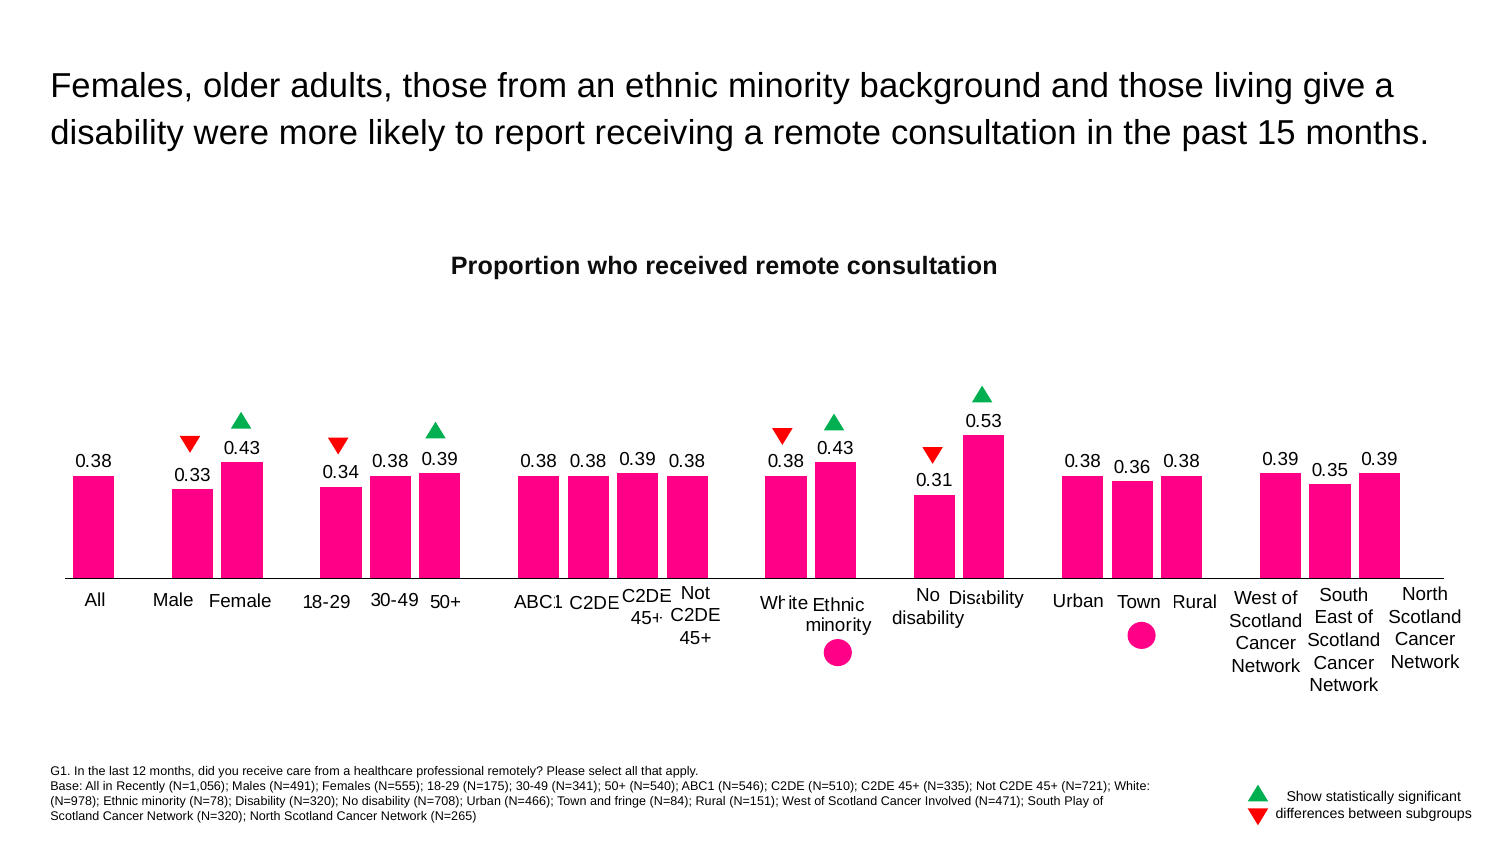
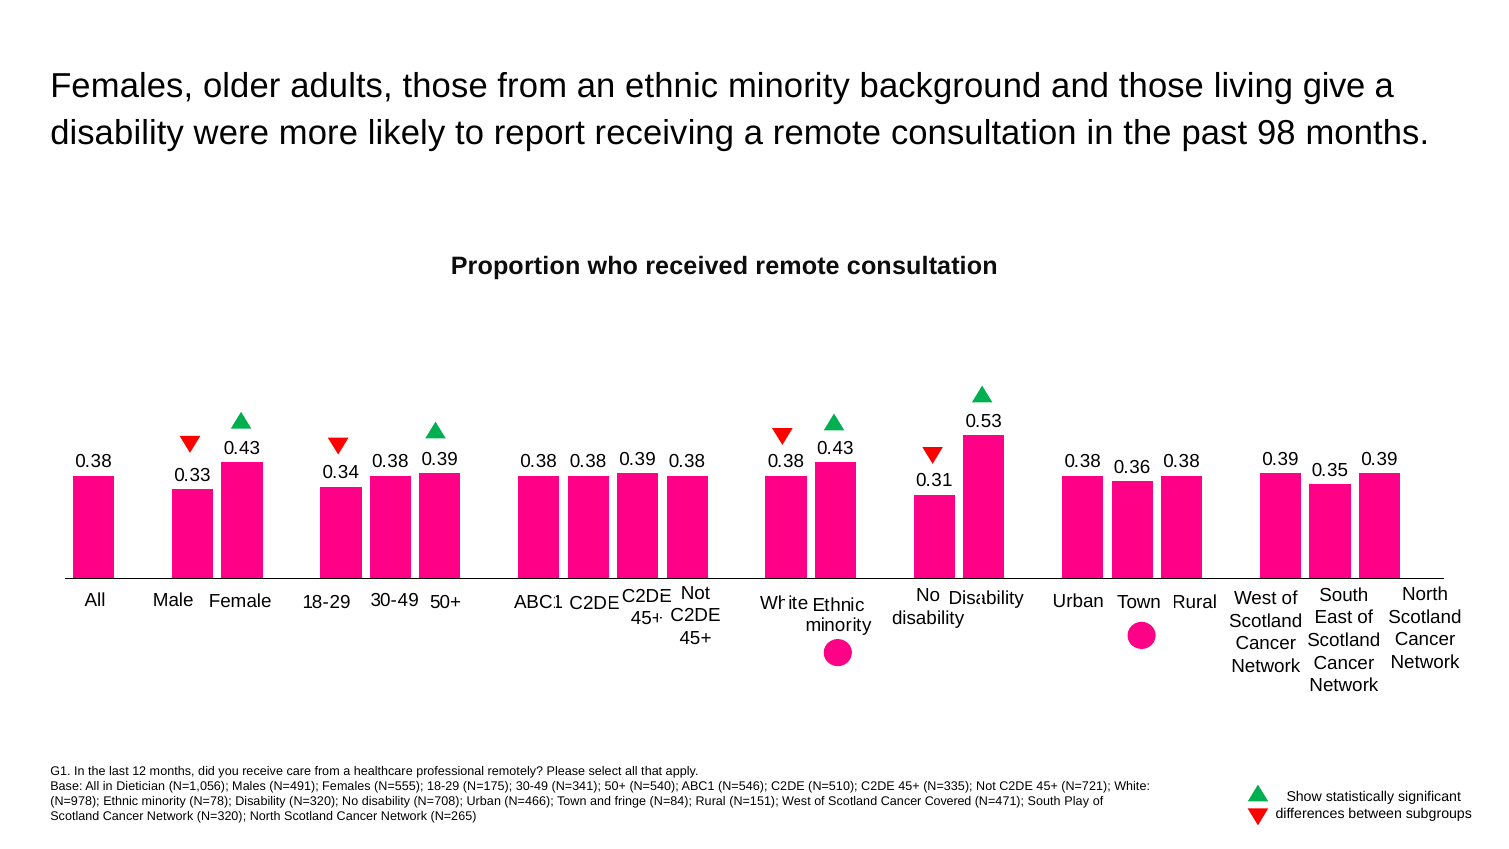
15: 15 -> 98 (1276, 133)
Recently: Recently -> Dietician (141, 786)
Involved: Involved -> Covered (948, 801)
